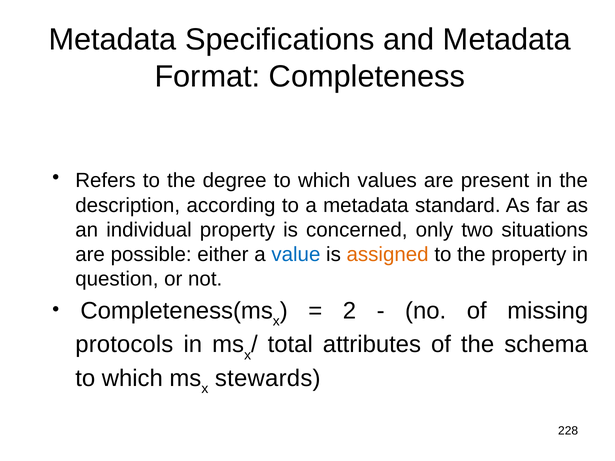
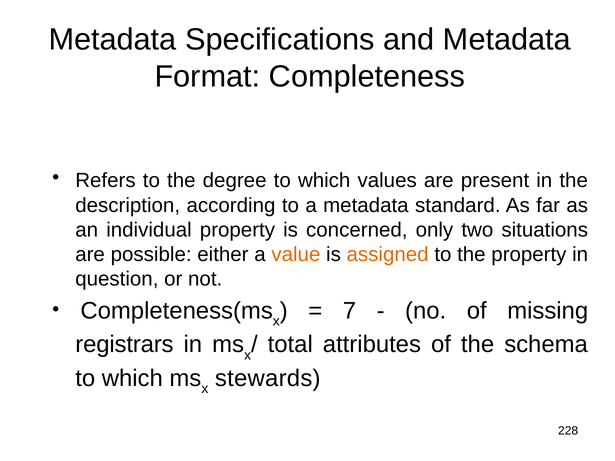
value colour: blue -> orange (296, 255)
2: 2 -> 7 (349, 311)
protocols: protocols -> registrars (124, 345)
